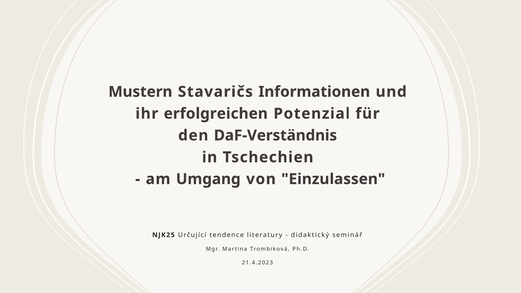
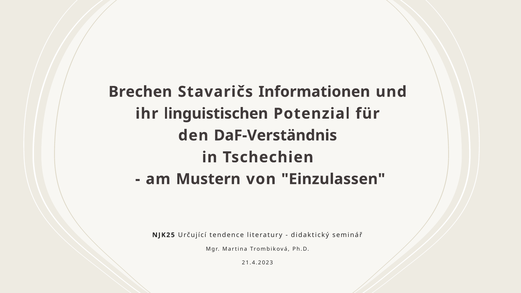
Mustern: Mustern -> Brechen (140, 92)
erfolgreichen: erfolgreichen -> linguistischen (216, 114)
Umgang: Umgang -> Mustern (208, 179)
